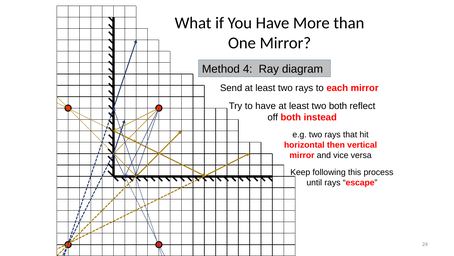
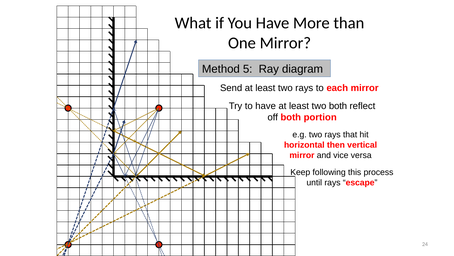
4: 4 -> 5 (248, 69)
instead: instead -> portion (320, 117)
